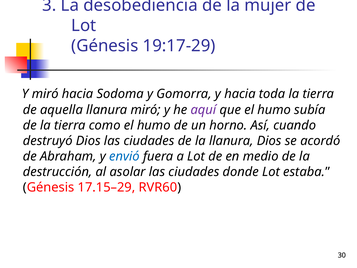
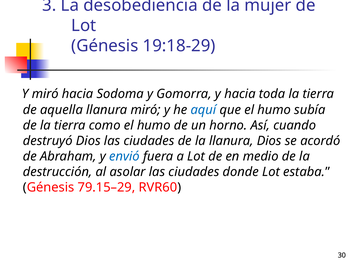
19:17-29: 19:17-29 -> 19:18-29 (179, 46)
aquí colour: purple -> blue (203, 110)
17.15–29: 17.15–29 -> 79.15–29 (107, 187)
